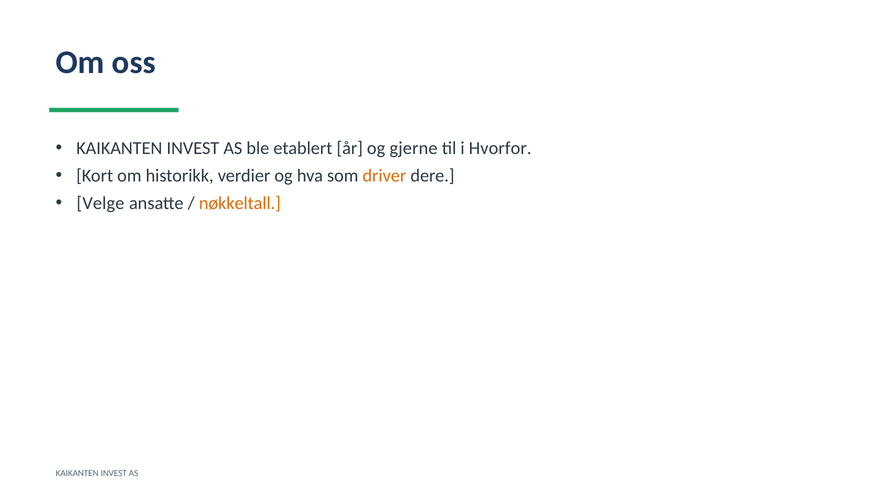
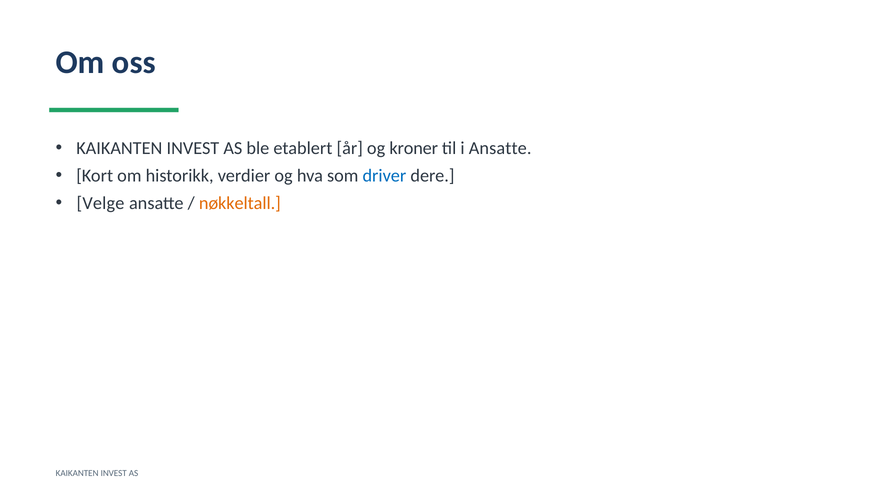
gjerne: gjerne -> kroner (414, 148)
i Hvorfor: Hvorfor -> Ansatte (500, 148)
driver colour: orange -> blue (384, 176)
